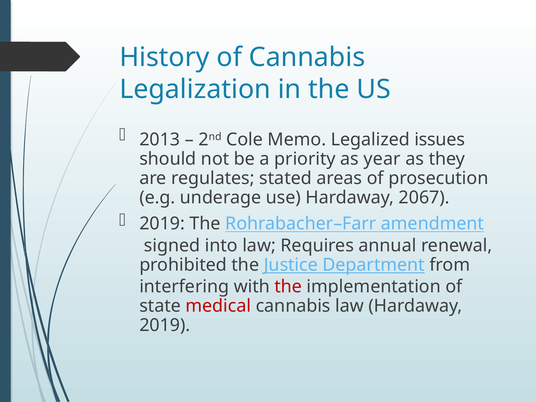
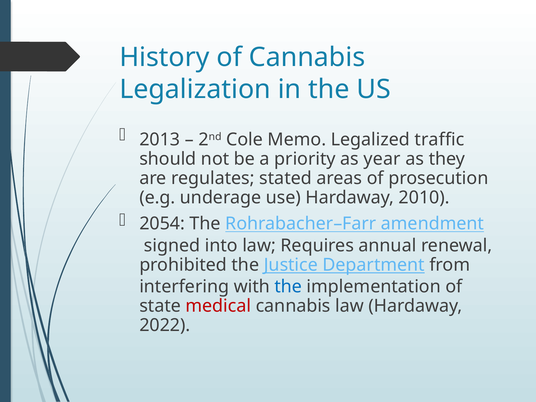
issues: issues -> traffic (440, 140)
2067: 2067 -> 2010 (424, 198)
2019: 2019 -> 2054 (162, 224)
the colour: red -> blue (288, 287)
2019: 2019 -> 2022 (165, 325)
